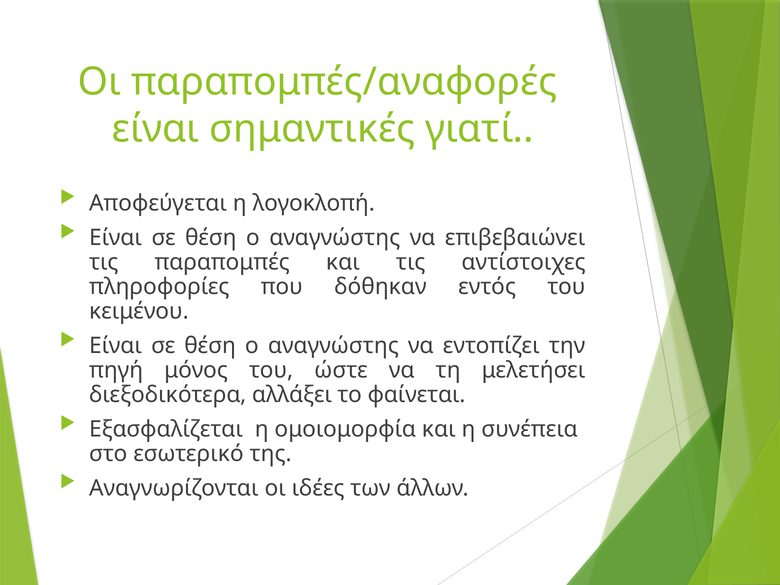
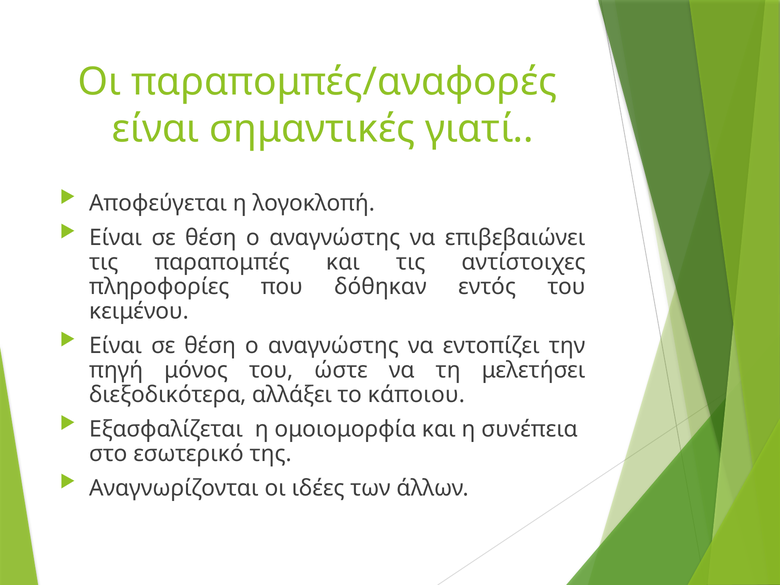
φαίνεται: φαίνεται -> κάποιου (416, 395)
